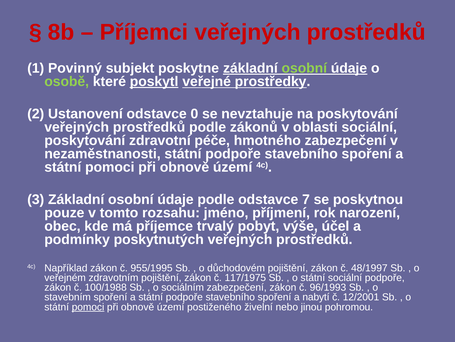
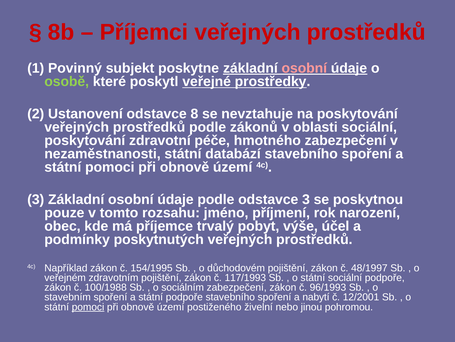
osobní colour: light green -> pink (304, 68)
poskytl underline: present -> none (154, 81)
0: 0 -> 8 (194, 114)
nezaměstnanosti státní podpoře: podpoře -> databází (233, 154)
odstavce 7: 7 -> 3 (306, 199)
955/1995: 955/1995 -> 154/1995 (152, 268)
117/1975: 117/1975 -> 117/1993 (245, 277)
